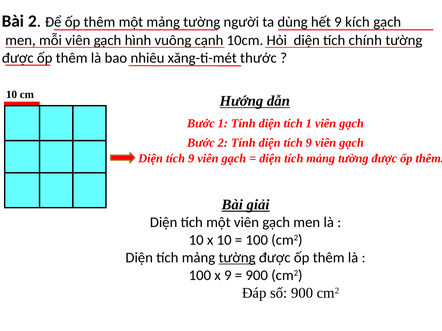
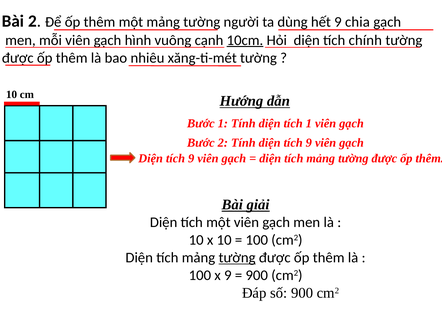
kích: kích -> chia (357, 22)
10cm underline: none -> present (245, 40)
xăng-ti-mét thước: thước -> tường (258, 58)
